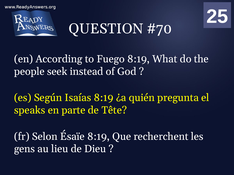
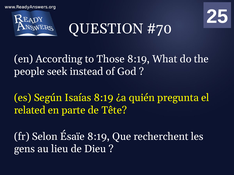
Fuego: Fuego -> Those (111, 59)
speaks: speaks -> related (30, 110)
